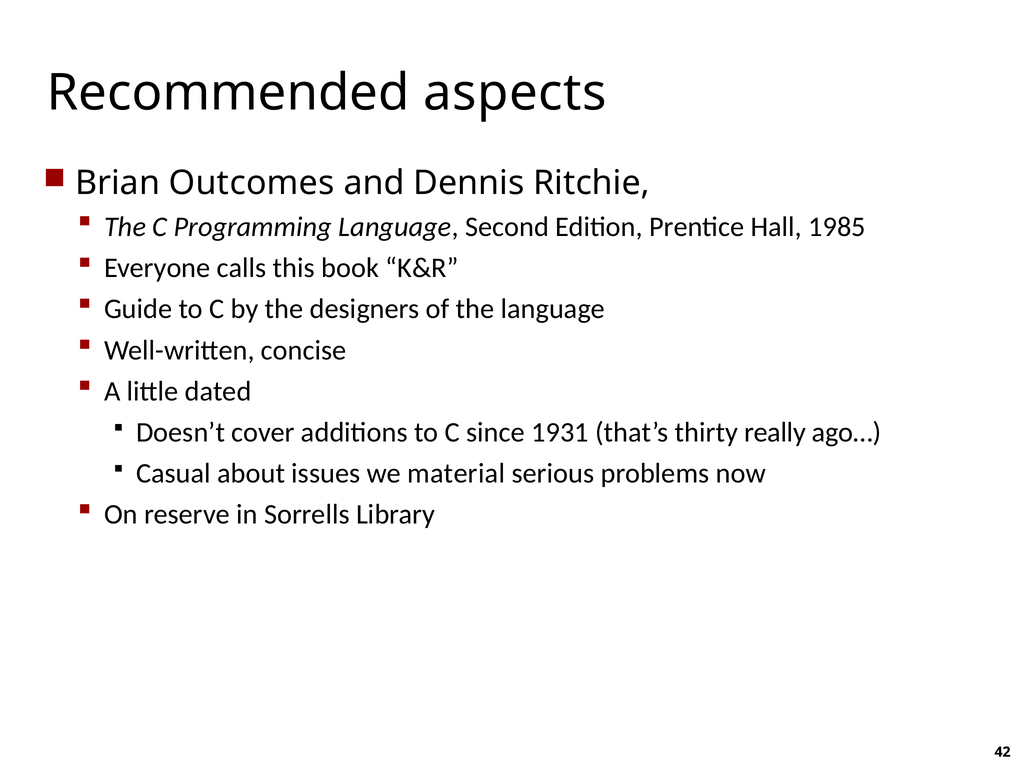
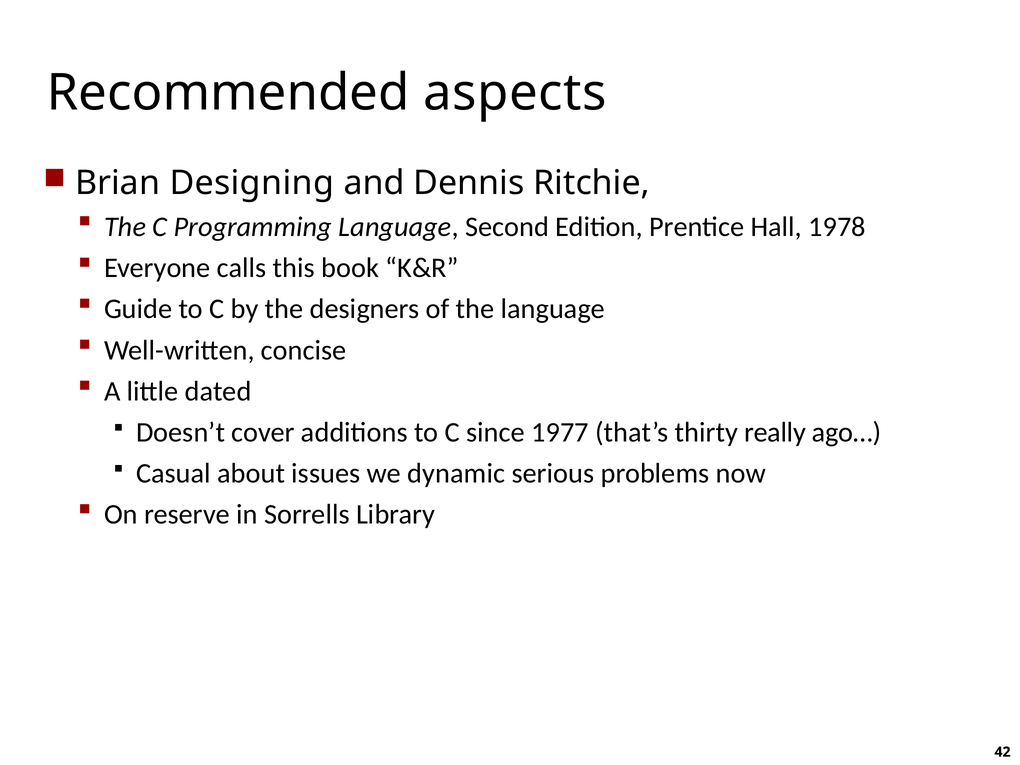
Outcomes: Outcomes -> Designing (252, 183)
1985: 1985 -> 1978 (837, 227)
1931: 1931 -> 1977 (560, 432)
material: material -> dynamic (456, 473)
